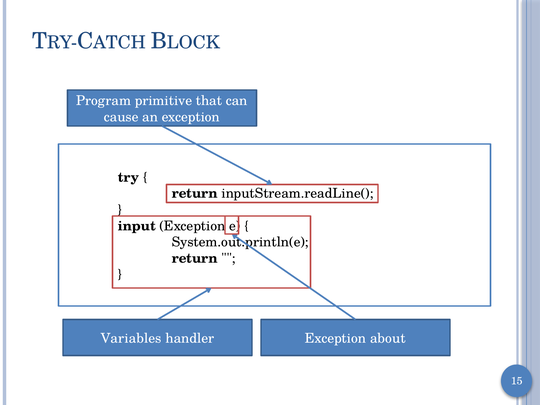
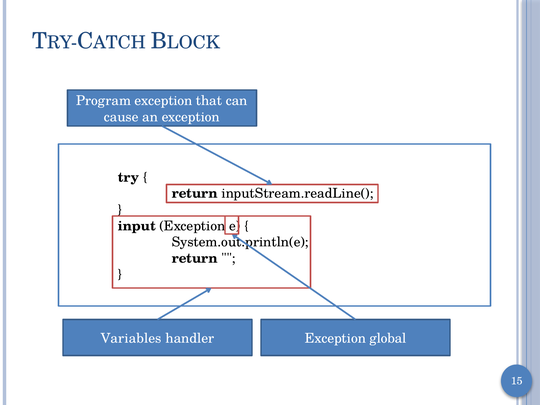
Program primitive: primitive -> exception (164, 101)
about: about -> global (388, 338)
